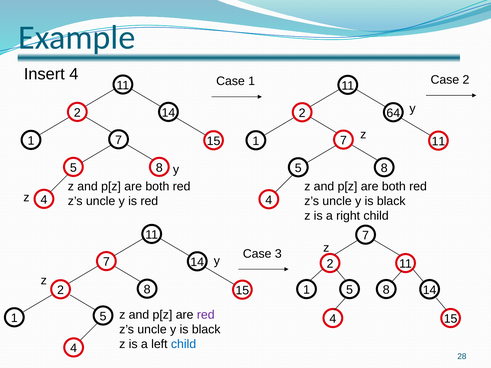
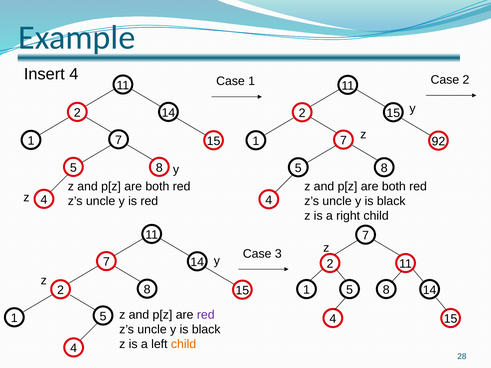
2 64: 64 -> 15 (393, 113)
1 11: 11 -> 92 (438, 142)
child colour: blue -> orange (184, 344)
